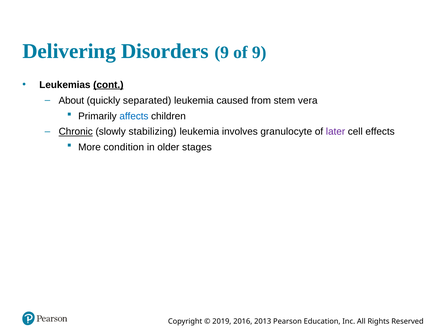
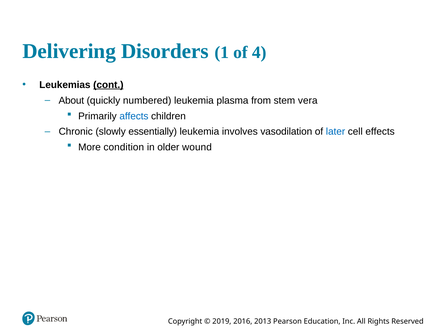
Disorders 9: 9 -> 1 (222, 52)
of 9: 9 -> 4 (259, 52)
separated: separated -> numbered (147, 101)
caused: caused -> plasma (232, 101)
Chronic underline: present -> none (76, 132)
stabilizing: stabilizing -> essentially (153, 132)
granulocyte: granulocyte -> vasodilation (286, 132)
later colour: purple -> blue (336, 132)
stages: stages -> wound (197, 147)
